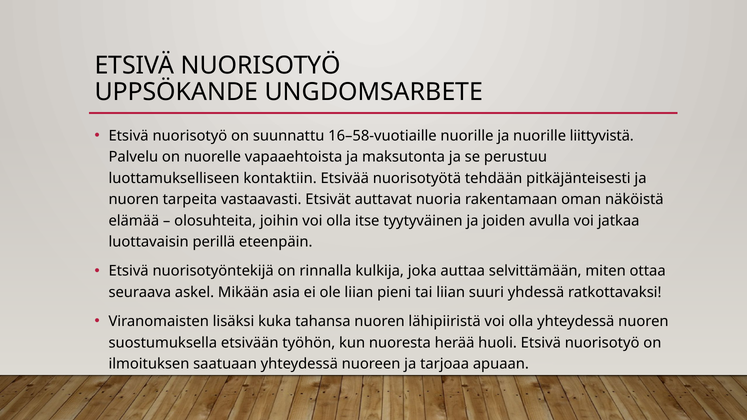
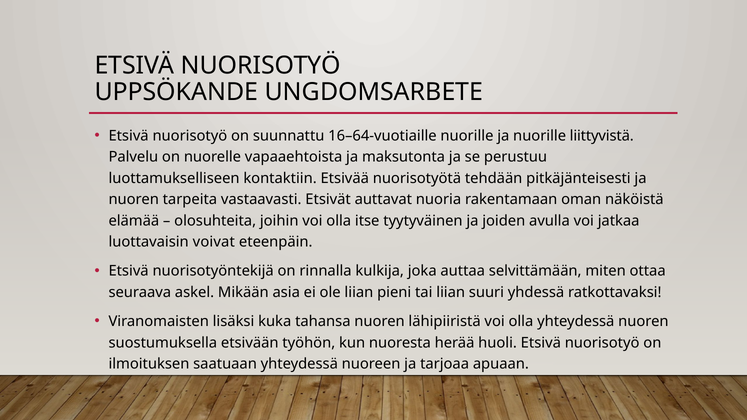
16–58-vuotiaille: 16–58-vuotiaille -> 16–64-vuotiaille (382, 136)
perillä: perillä -> voivat (214, 242)
